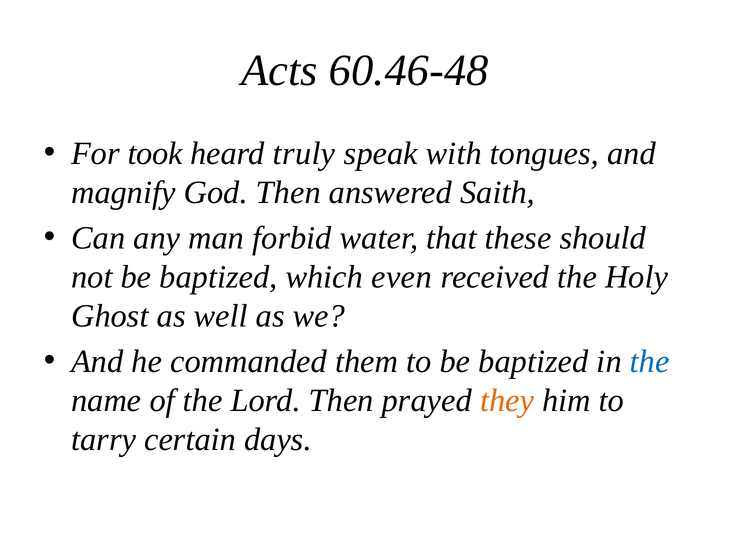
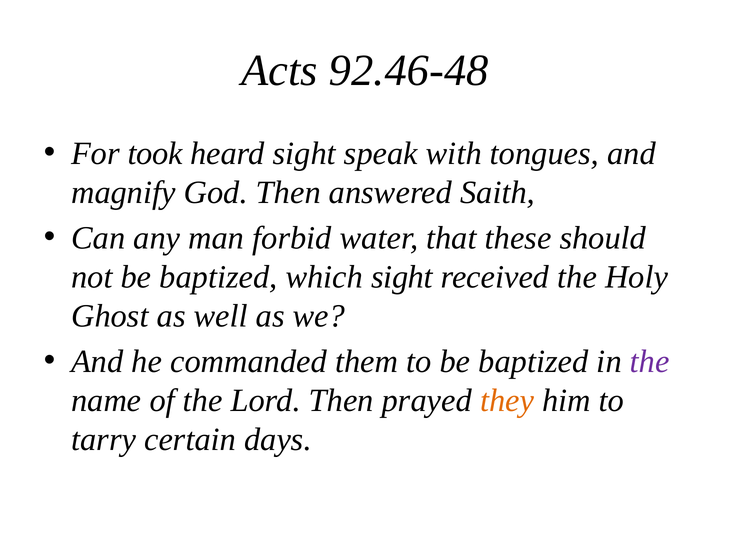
60.46-48: 60.46-48 -> 92.46-48 (409, 71)
heard truly: truly -> sight (304, 153)
which even: even -> sight (402, 277)
the colour: blue -> purple (650, 361)
